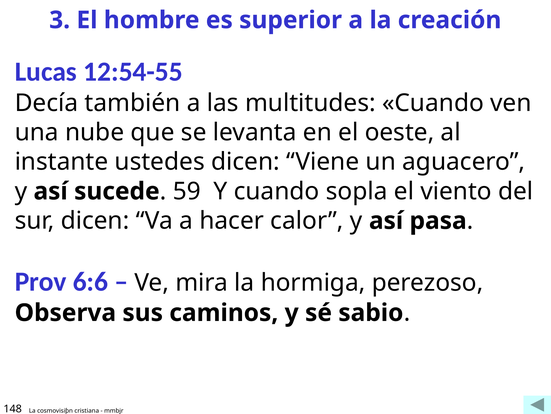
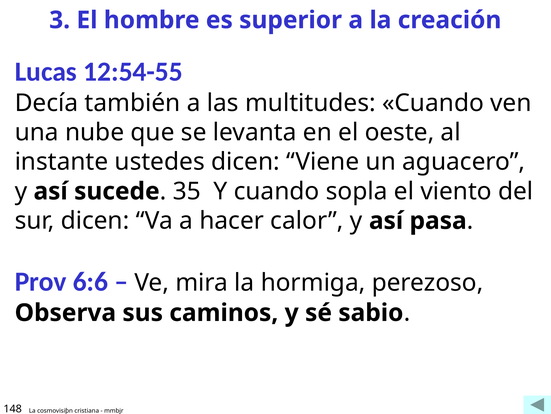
59: 59 -> 35 (187, 191)
